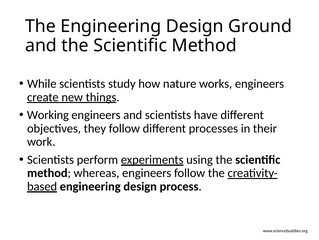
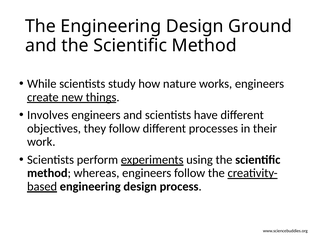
Working: Working -> Involves (48, 115)
